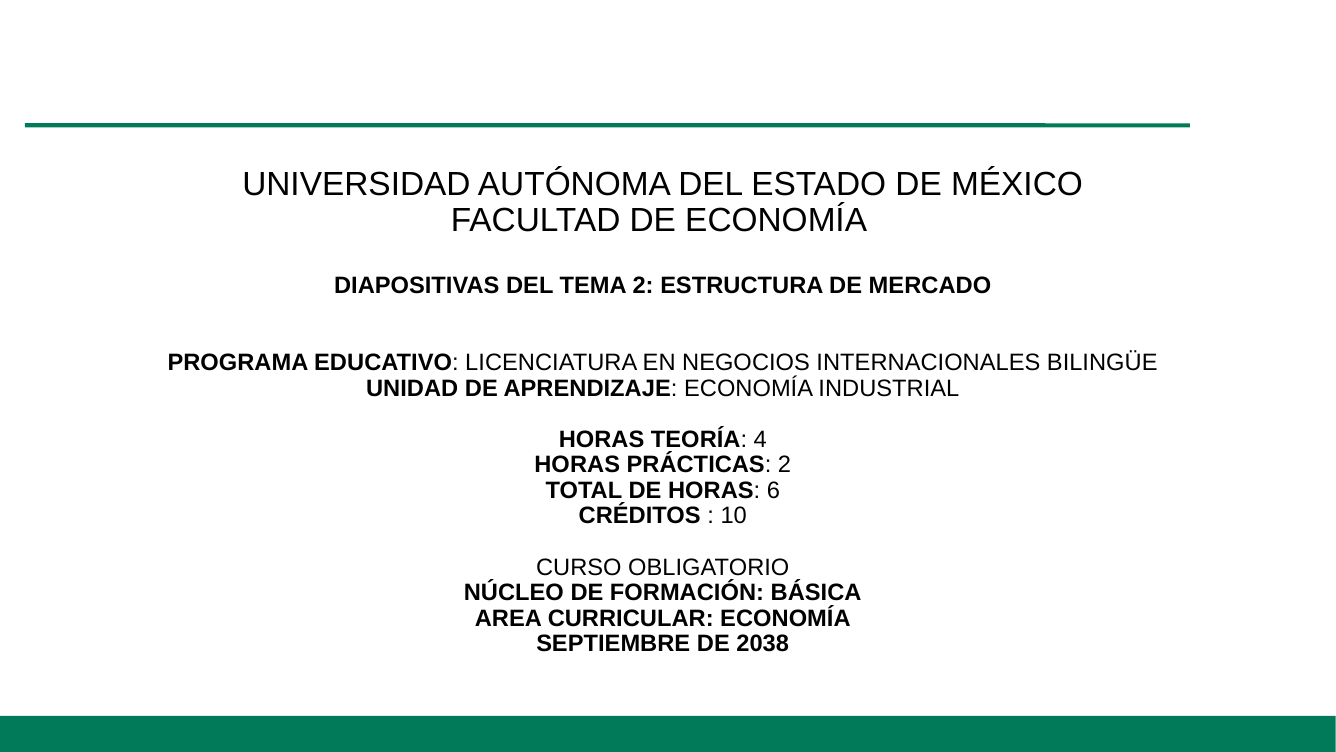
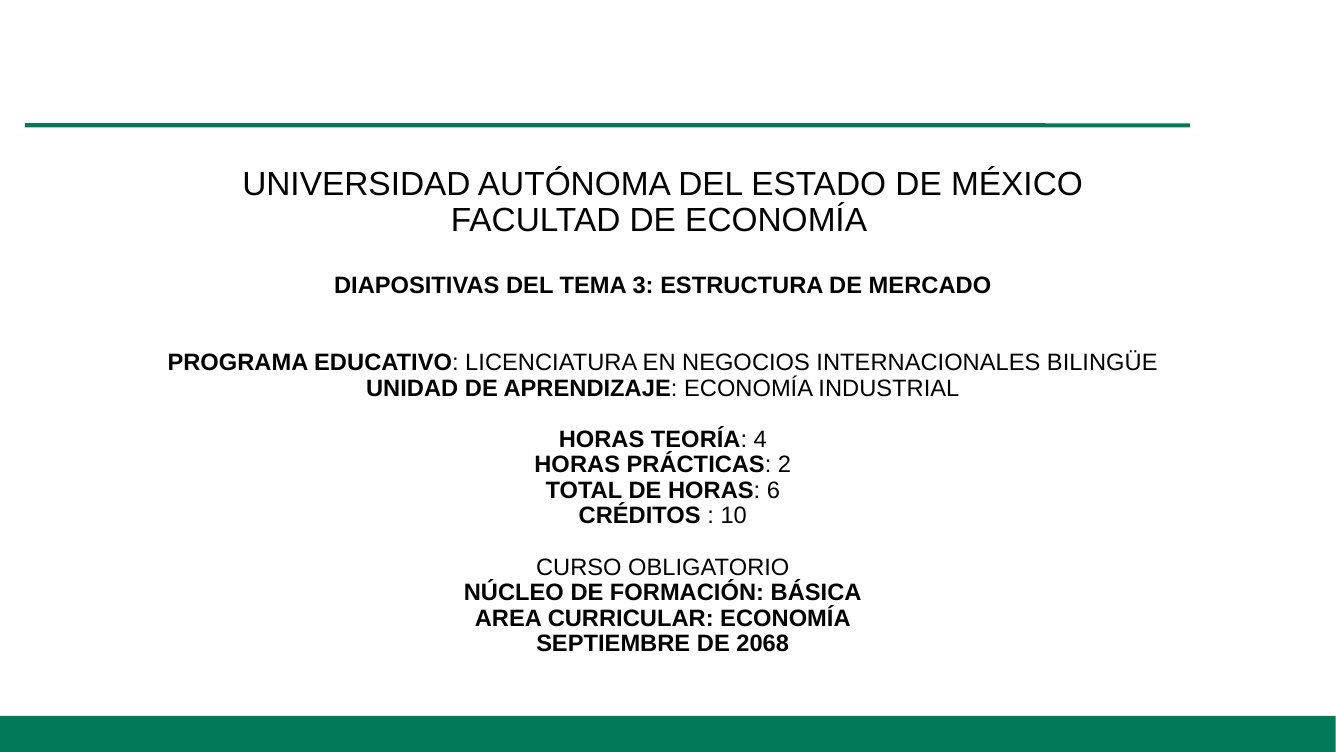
TEMA 2: 2 -> 3 (643, 286)
2038: 2038 -> 2068 (763, 644)
